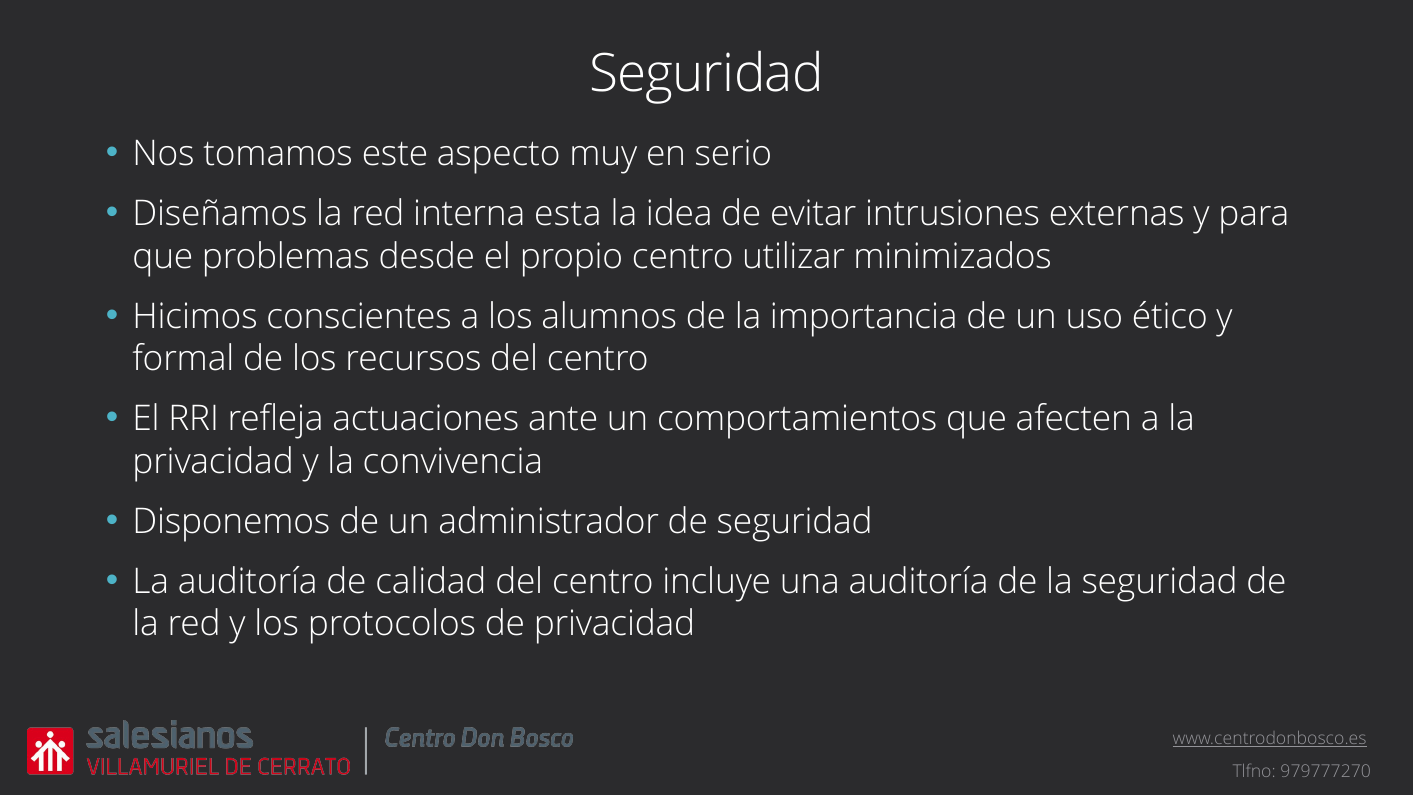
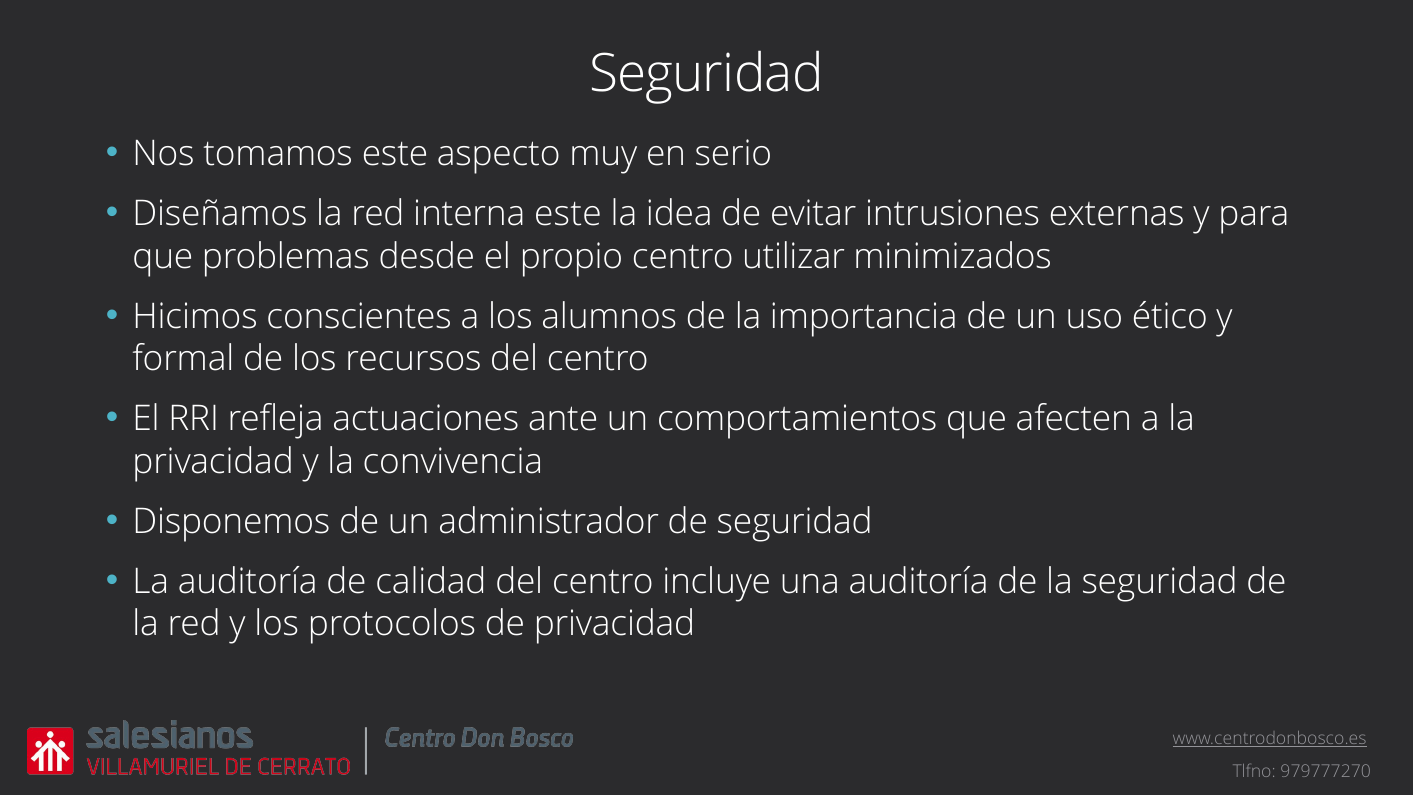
interna esta: esta -> este (568, 214)
